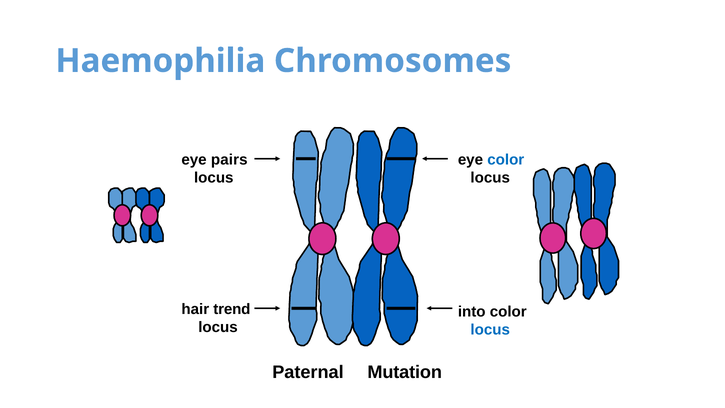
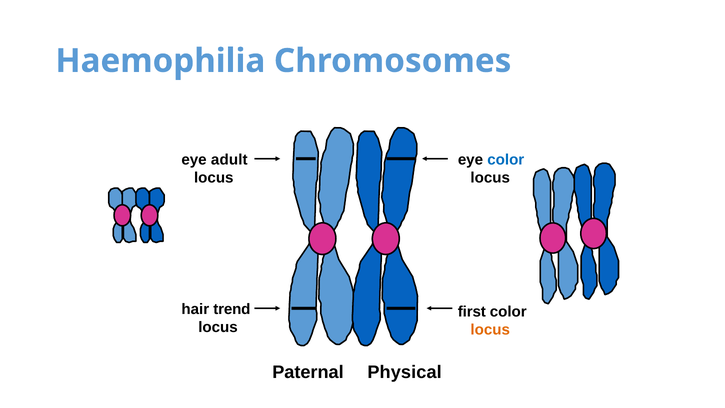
pairs: pairs -> adult (229, 160)
into: into -> first (472, 311)
locus colour: blue -> orange (490, 330)
Mutation: Mutation -> Physical (405, 372)
